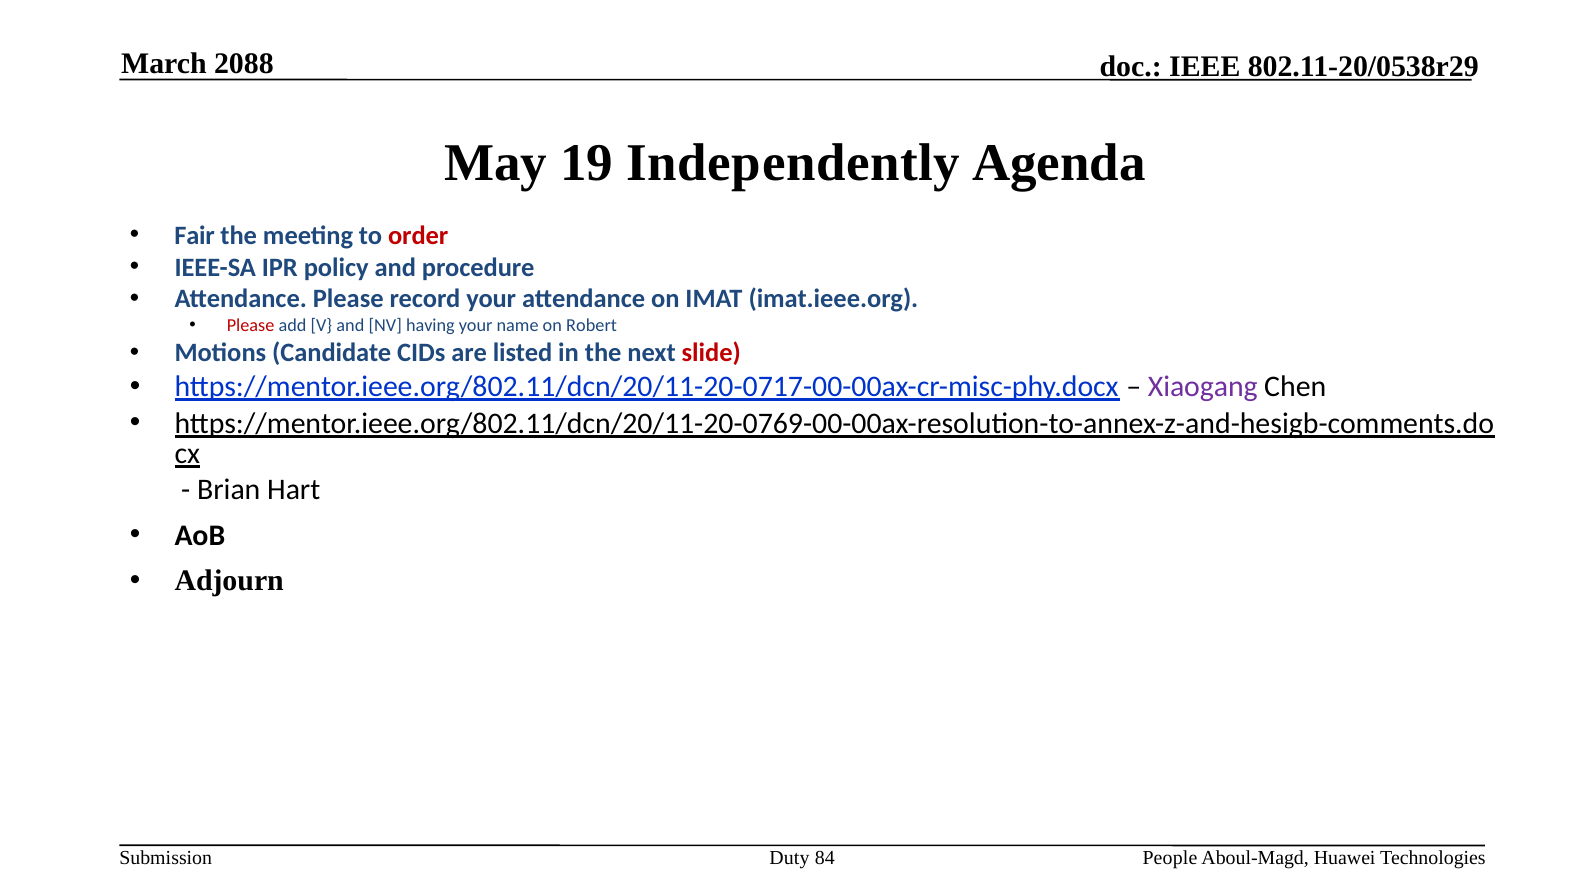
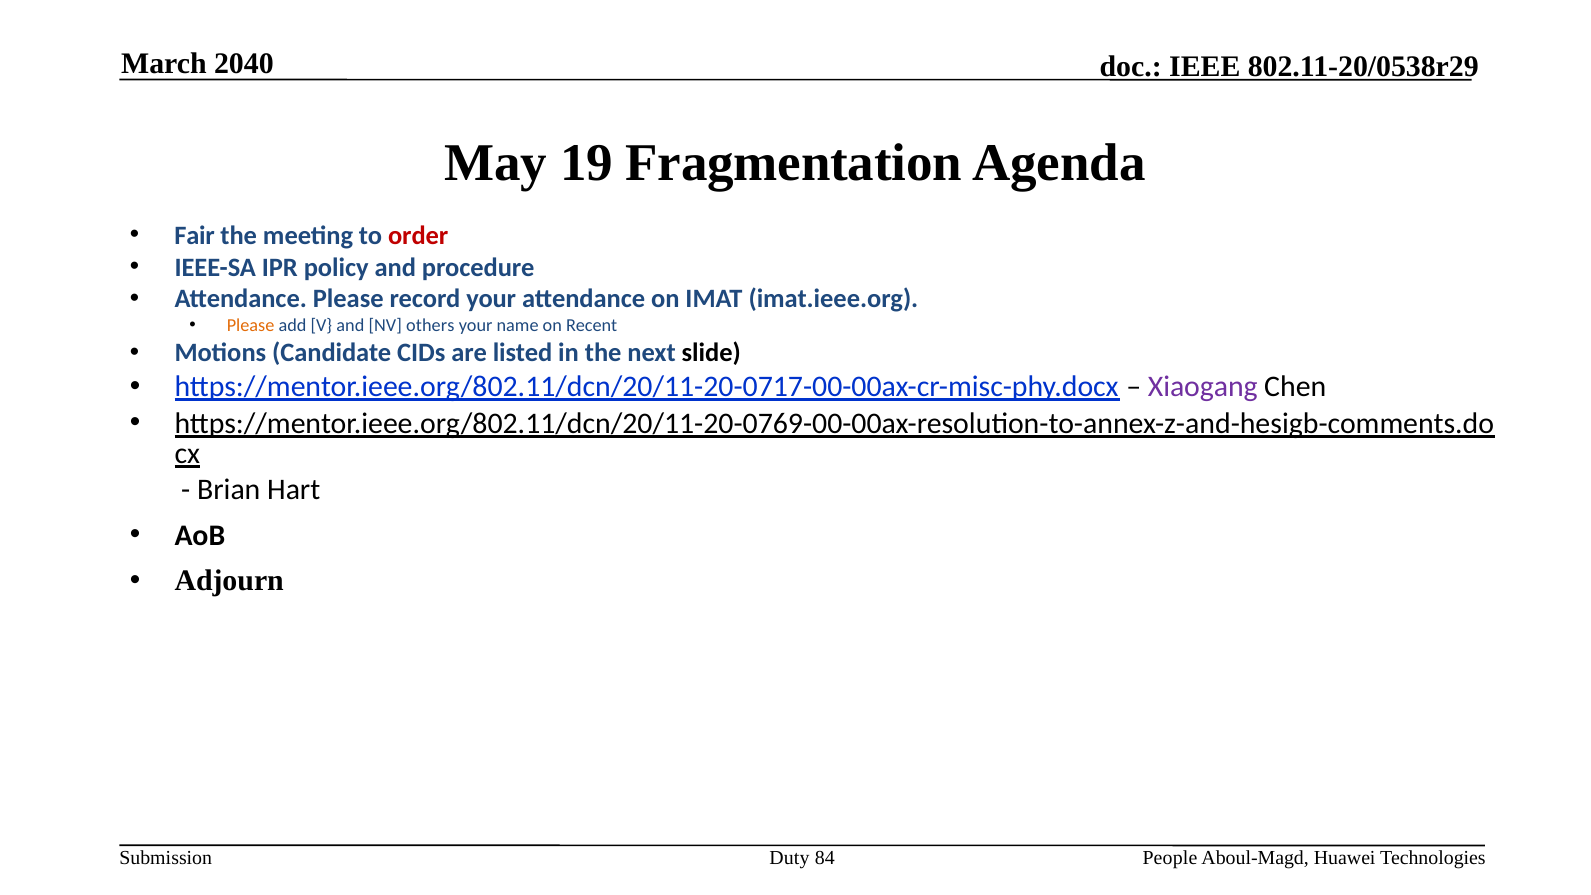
2088: 2088 -> 2040 (244, 63)
Independently: Independently -> Fragmentation (794, 163)
Please colour: red -> orange (251, 325)
having: having -> others (430, 325)
Robert: Robert -> Recent (592, 325)
slide colour: red -> black (711, 353)
